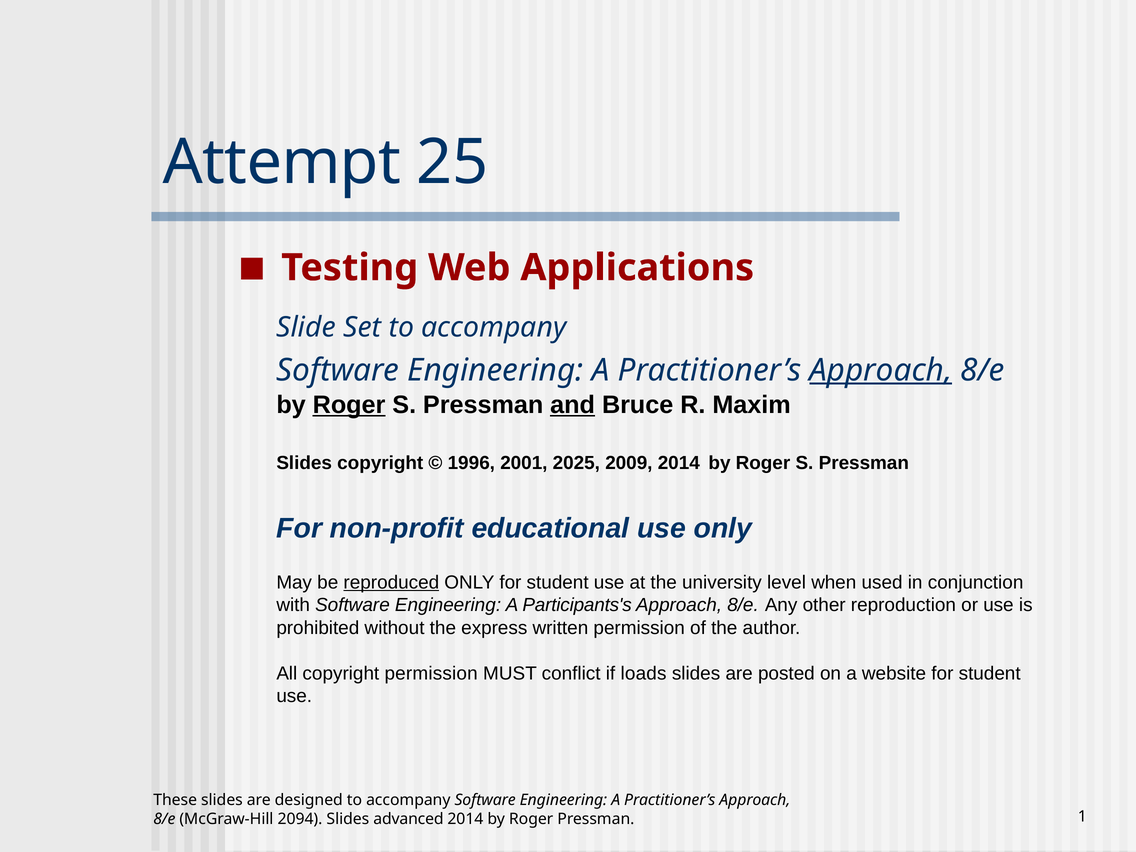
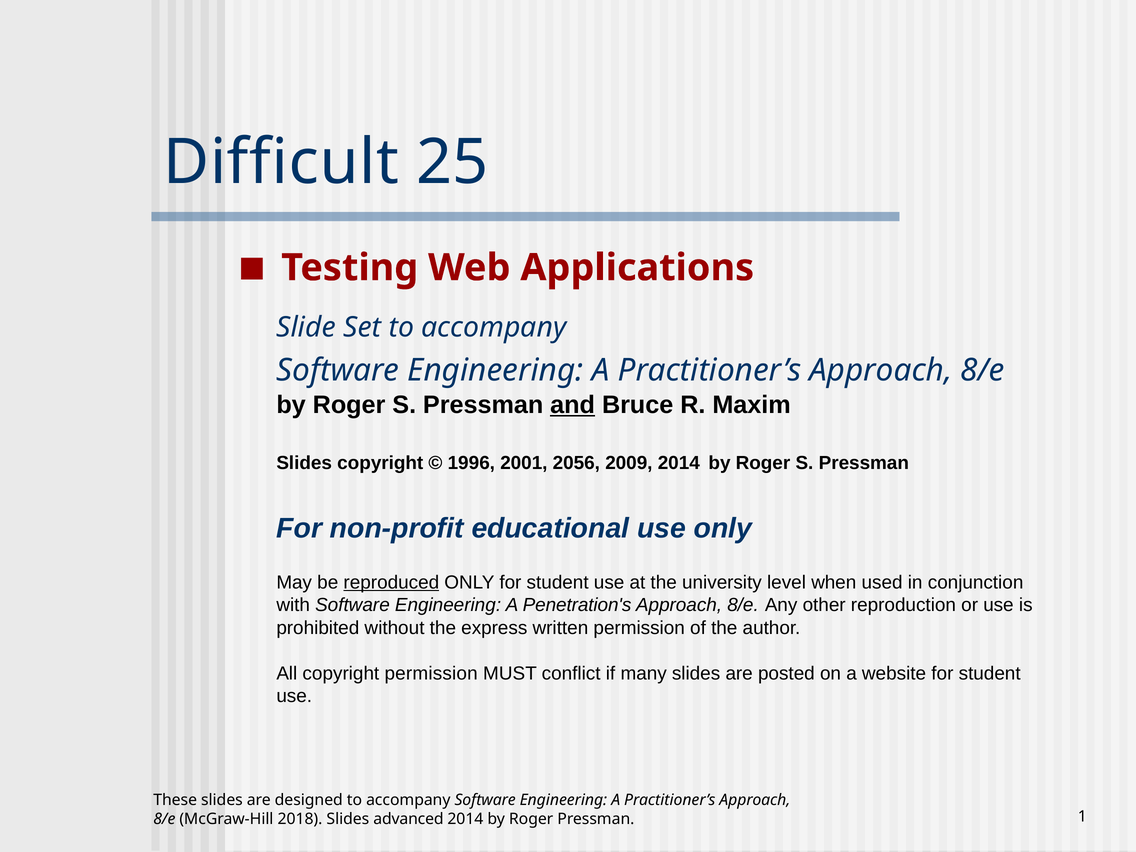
Attempt: Attempt -> Difficult (281, 163)
Approach underline: present -> none (881, 370)
Roger underline: present -> none (349, 405)
2025: 2025 -> 2056 (576, 463)
Participants's: Participants's -> Penetration's (577, 605)
loads: loads -> many (644, 673)
2094: 2094 -> 2018 (300, 819)
